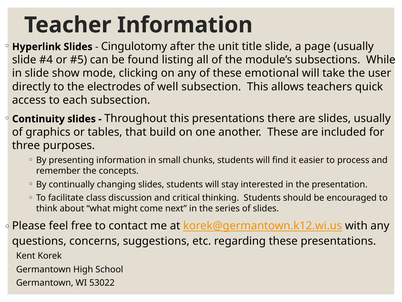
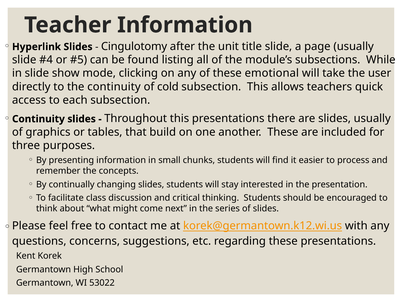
the electrodes: electrodes -> continuity (114, 87)
well: well -> cold (168, 87)
